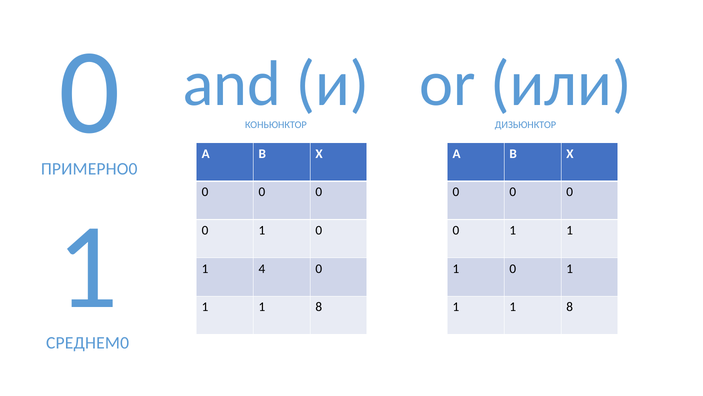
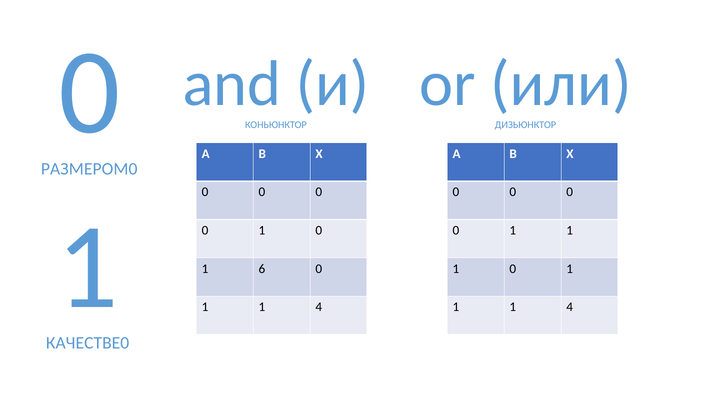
ПРИМЕРНО0: ПРИМЕРНО0 -> РАЗМЕРОМ0 (89, 169)
4: 4 -> 6 (262, 268)
8: 8 -> 4 (319, 307)
8: 8 -> 4 (570, 307)
СРЕДНЕМ0: СРЕДНЕМ0 -> КАЧЕСТВЕ0 (88, 343)
